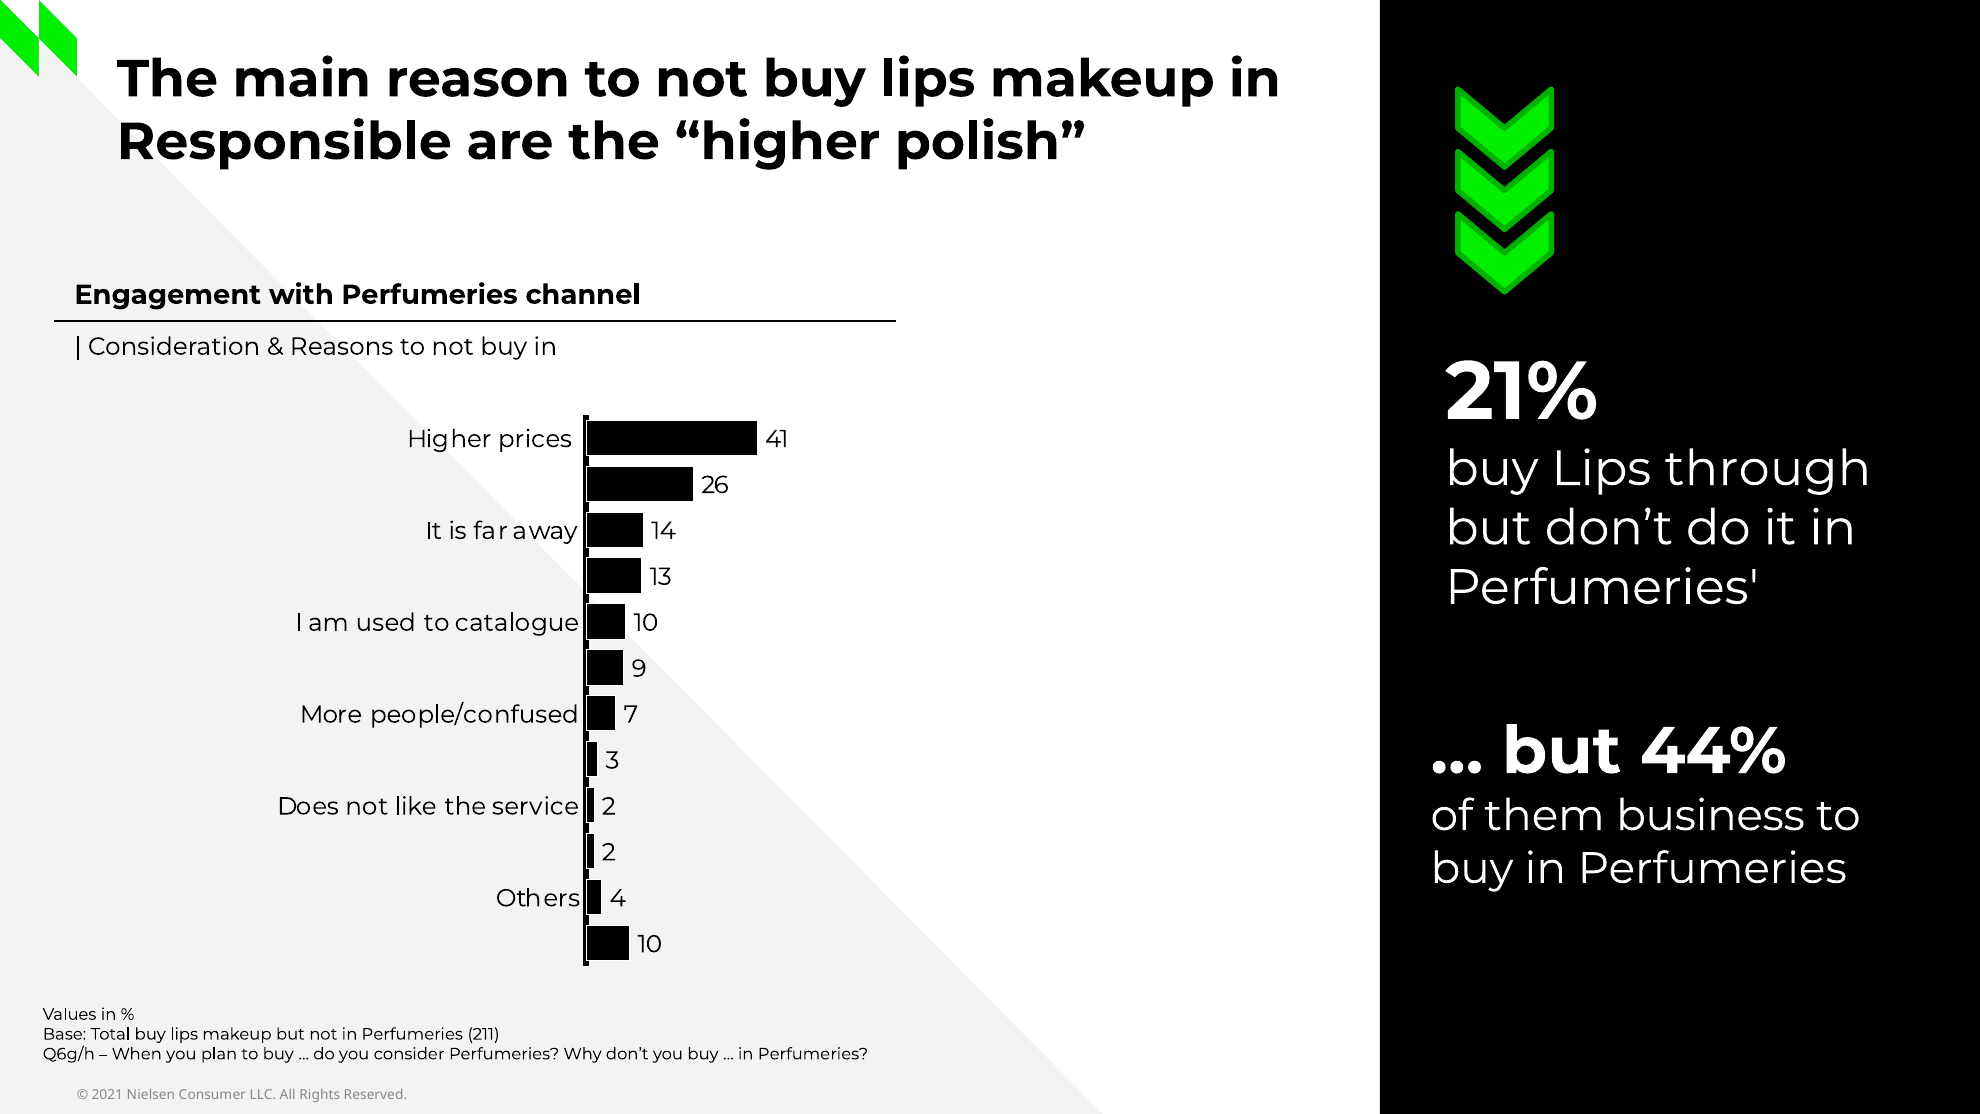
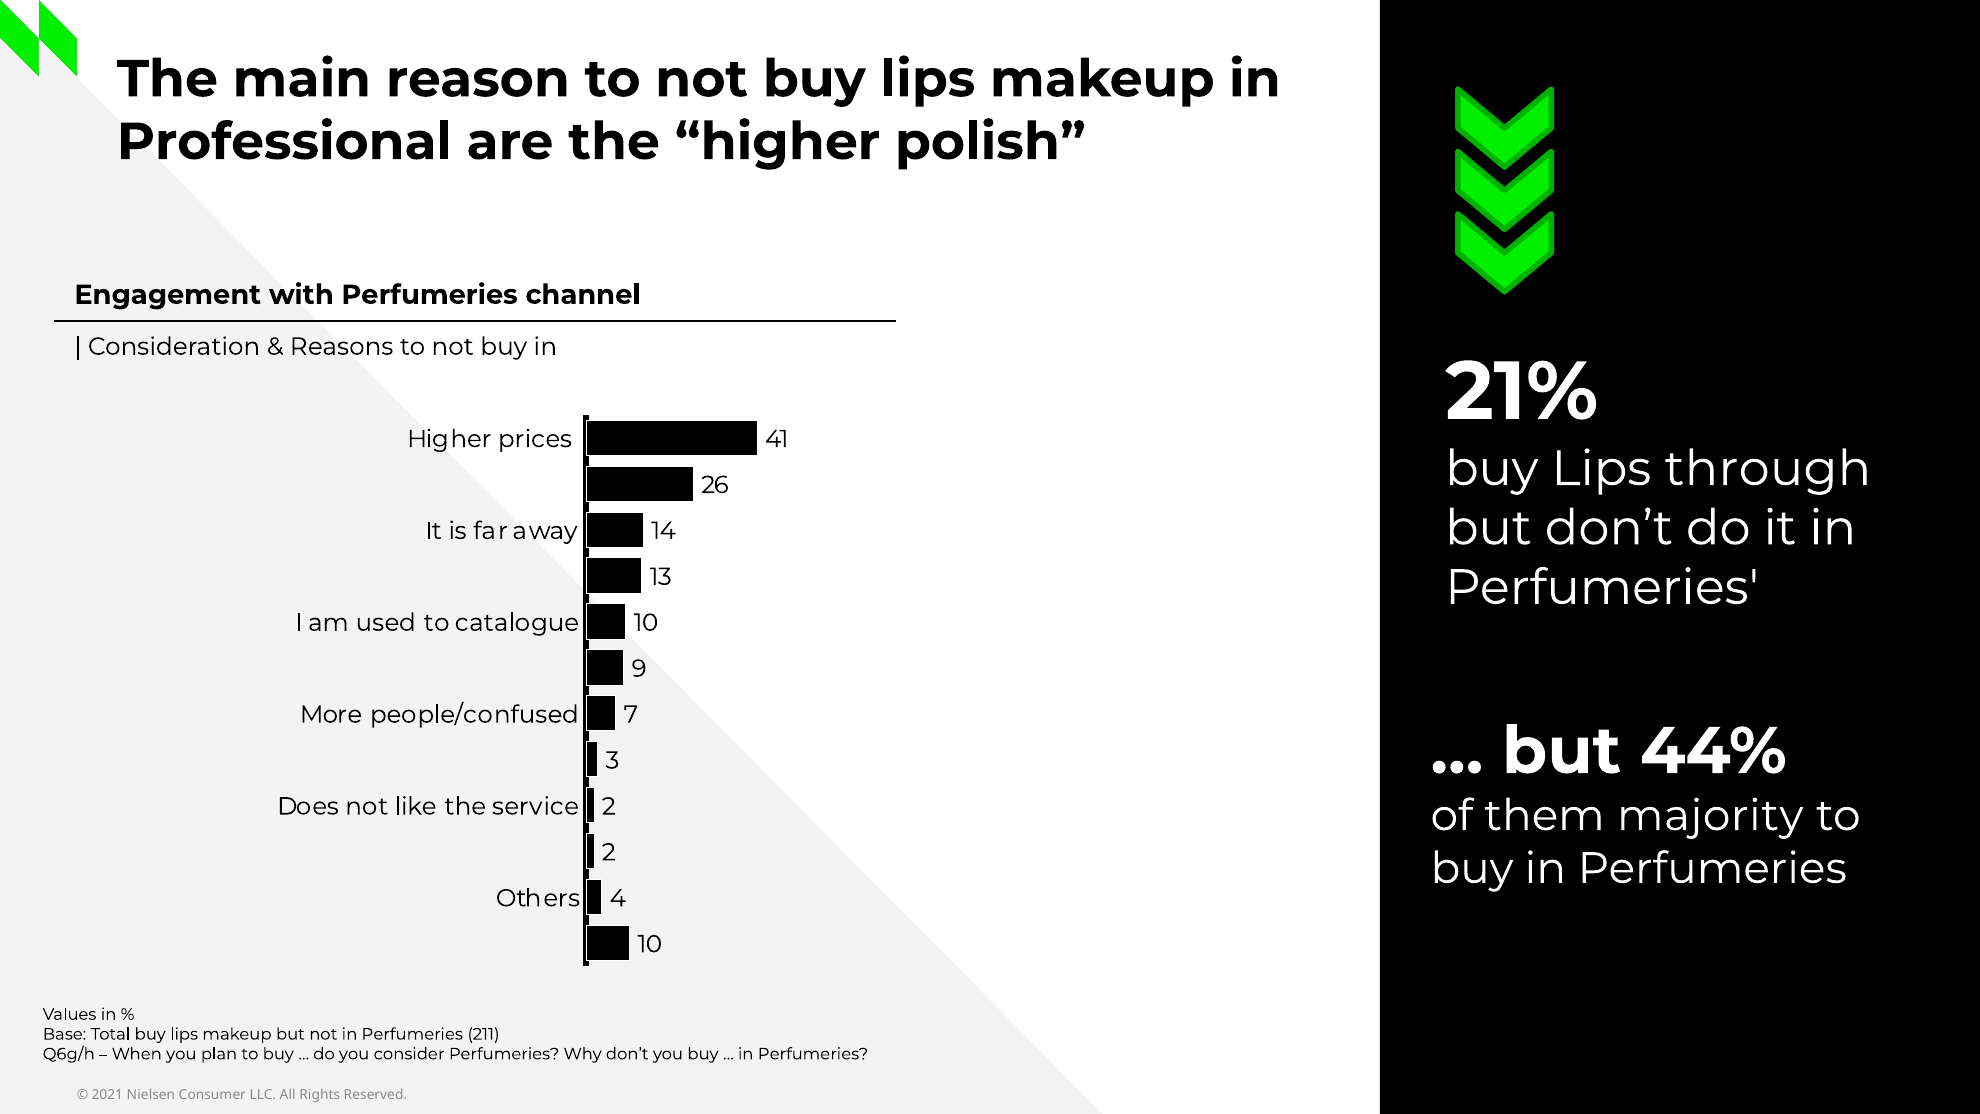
Responsible: Responsible -> Professional (284, 142)
business: business -> majority (1710, 816)
